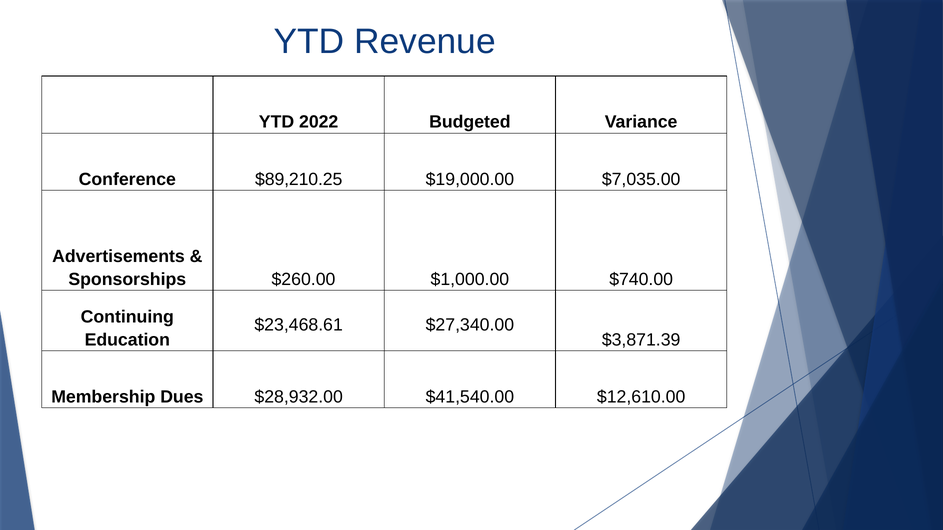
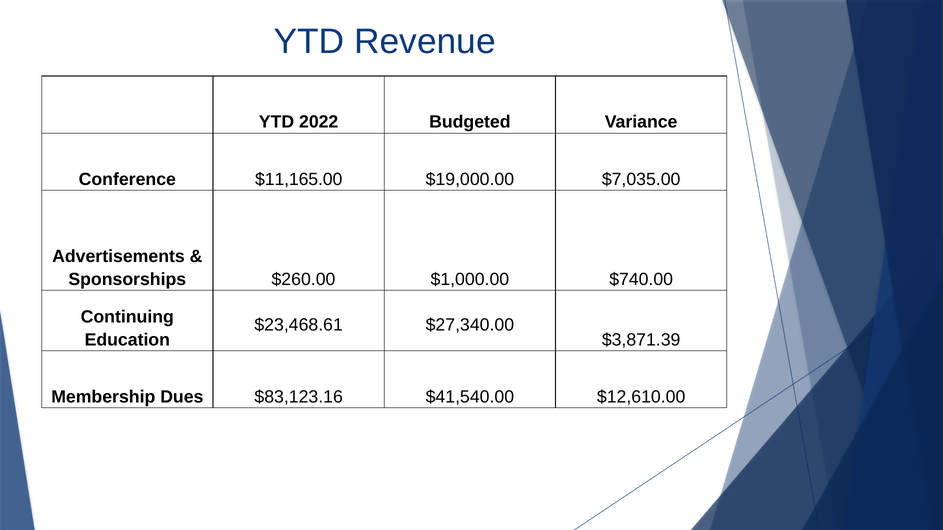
$89,210.25: $89,210.25 -> $11,165.00 (299, 179)
$28,932.00: $28,932.00 -> $83,123.16 (299, 397)
